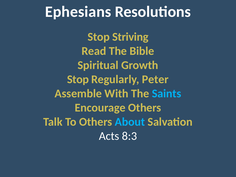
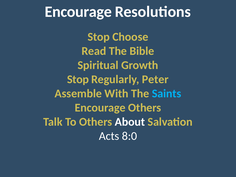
Ephesians: Ephesians -> Encourage (78, 12)
Striving: Striving -> Choose (130, 37)
About colour: light blue -> white (130, 122)
8:3: 8:3 -> 8:0 (129, 136)
